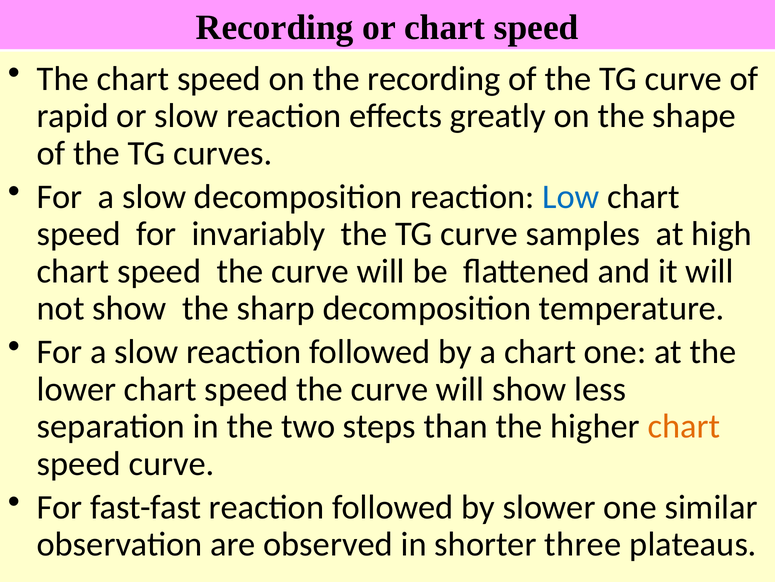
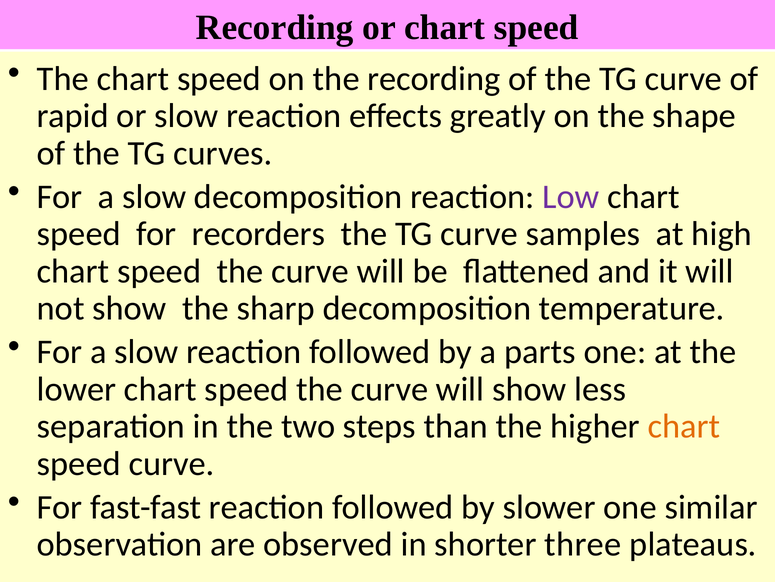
Low colour: blue -> purple (571, 196)
invariably: invariably -> recorders (258, 234)
a chart: chart -> parts (540, 352)
